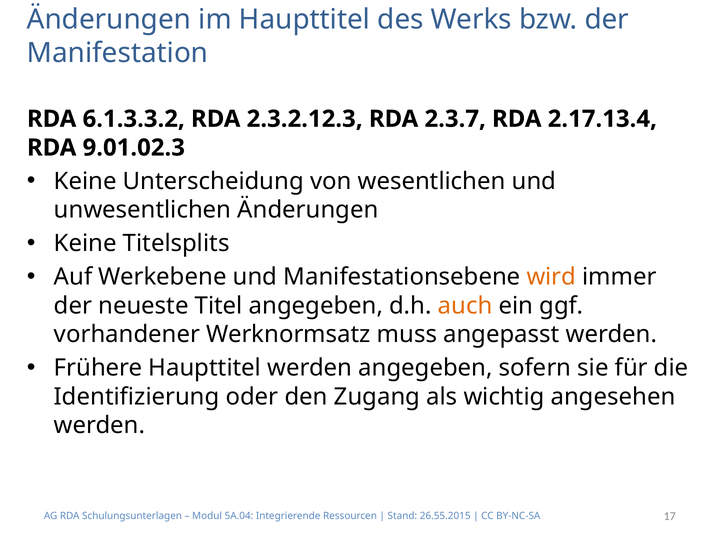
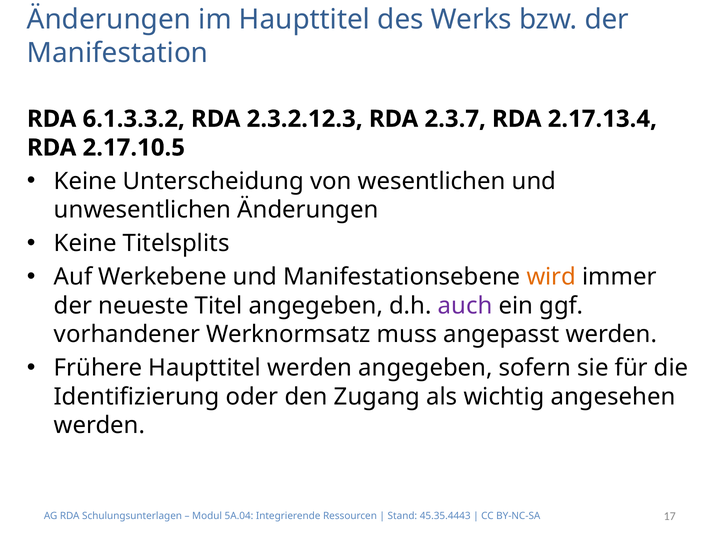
9.01.02.3: 9.01.02.3 -> 2.17.10.5 (134, 148)
auch colour: orange -> purple (465, 306)
26.55.2015: 26.55.2015 -> 45.35.4443 (445, 516)
